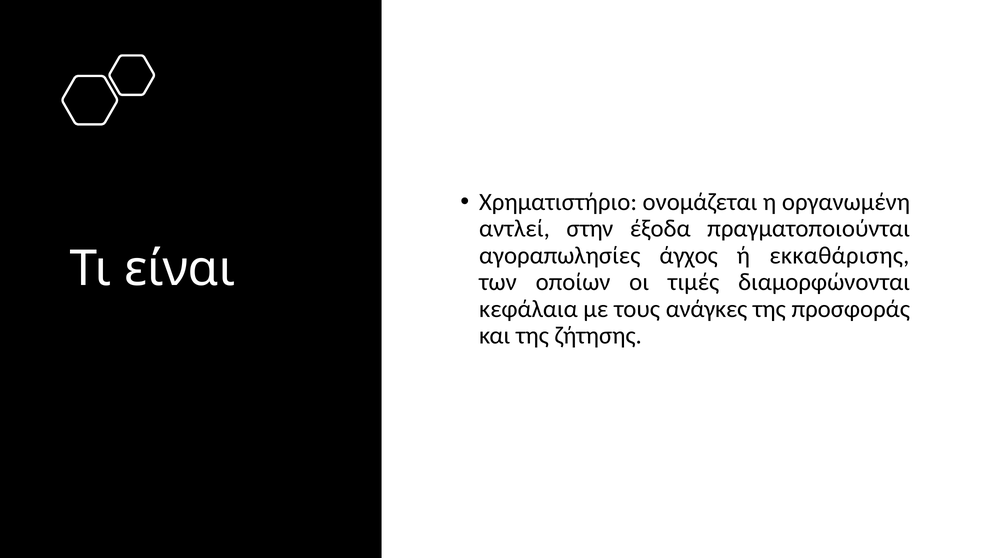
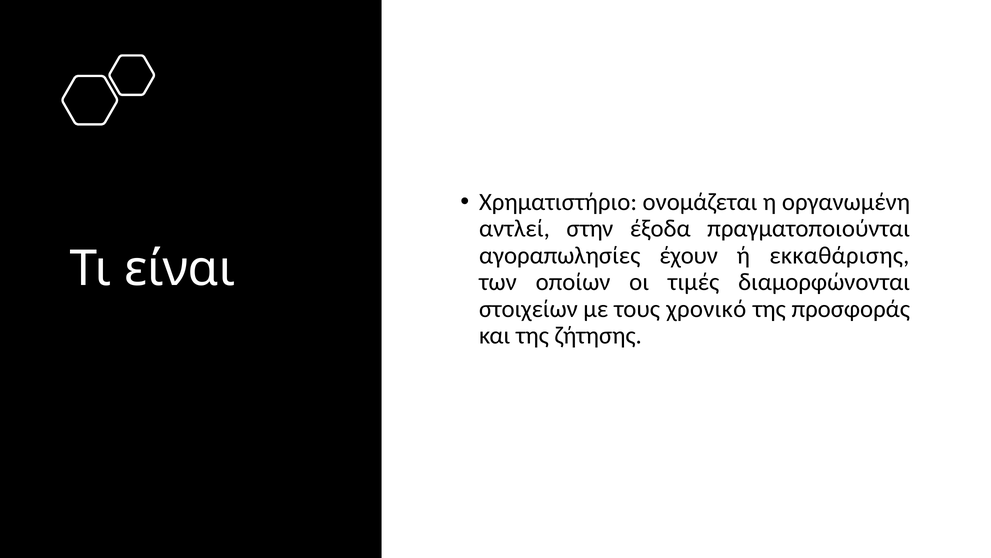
άγχος: άγχος -> έχουν (689, 255)
κεφάλαια: κεφάλαια -> στοιχείων (528, 309)
ανάγκες: ανάγκες -> χρονικό (706, 309)
